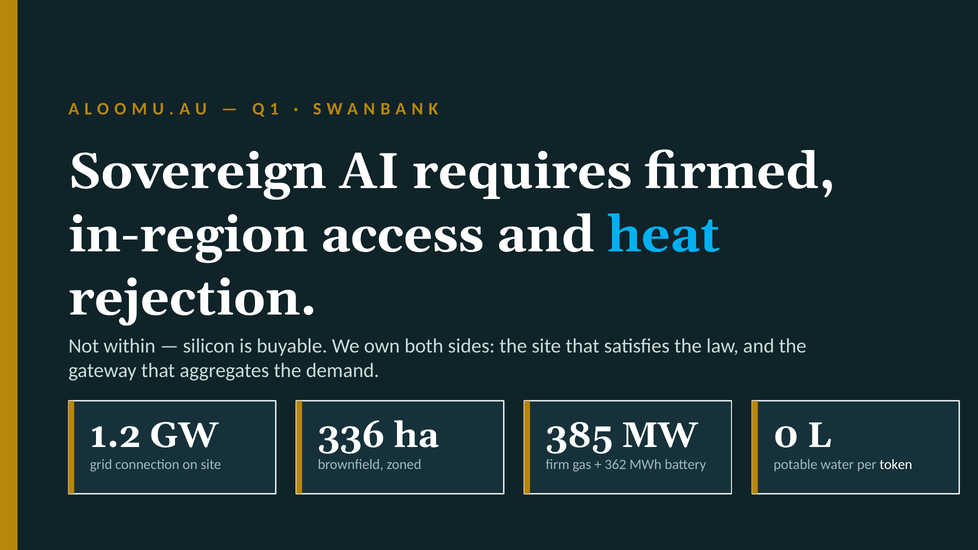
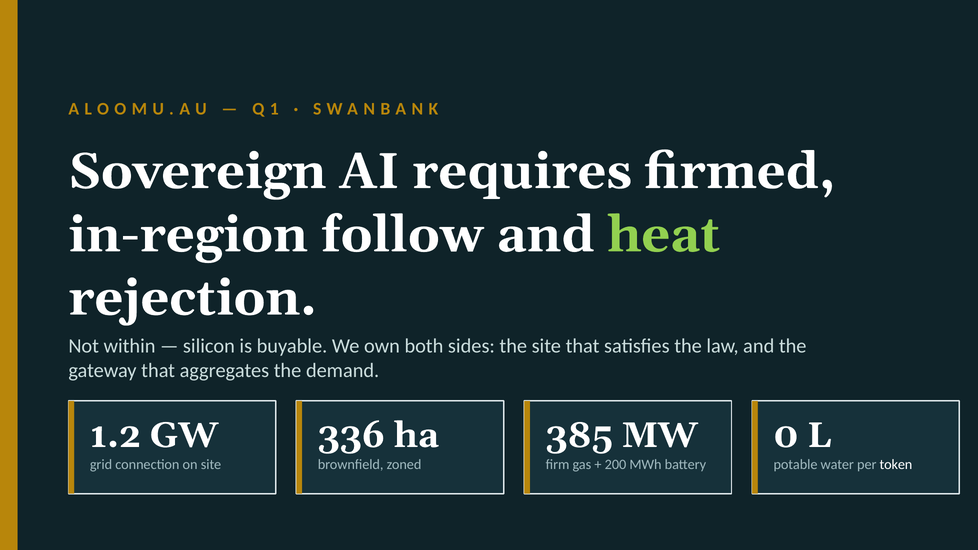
access: access -> follow (402, 235)
heat colour: light blue -> light green (664, 235)
362: 362 -> 200 (615, 464)
